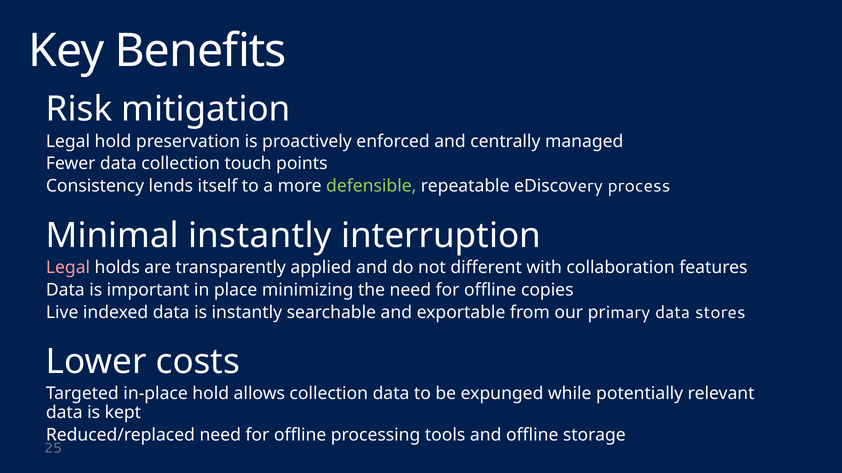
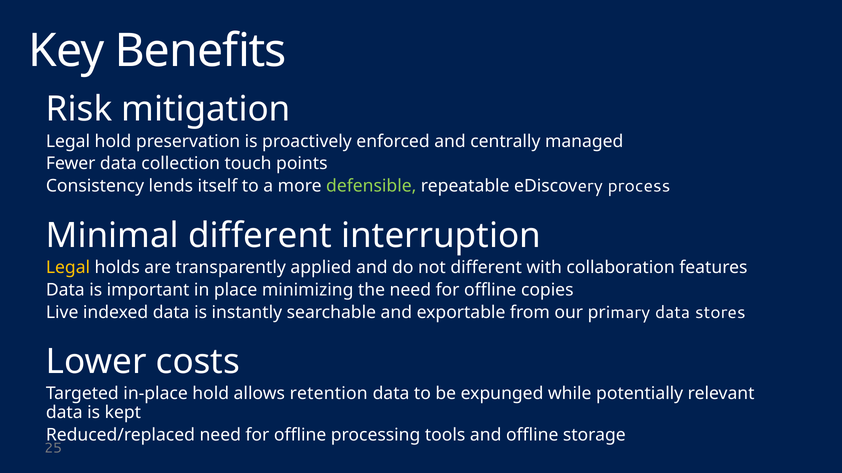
Minimal instantly: instantly -> different (260, 236)
Legal colour: pink -> yellow (68, 268)
allows collection: collection -> retention (329, 394)
